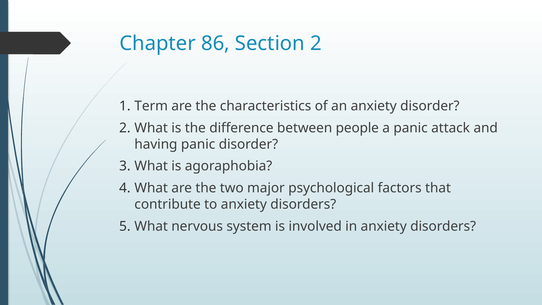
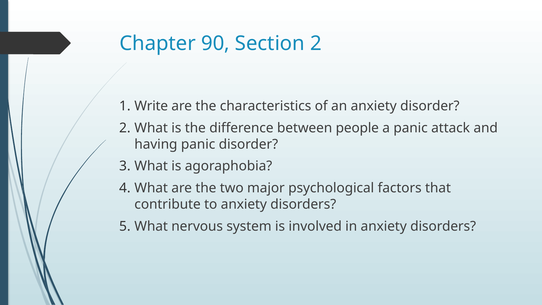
86: 86 -> 90 (215, 43)
Term: Term -> Write (151, 106)
